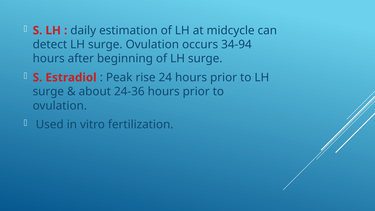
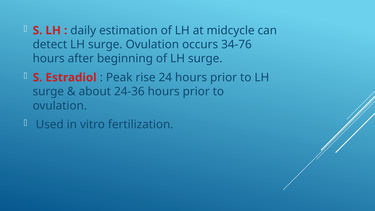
34-94: 34-94 -> 34-76 (236, 45)
